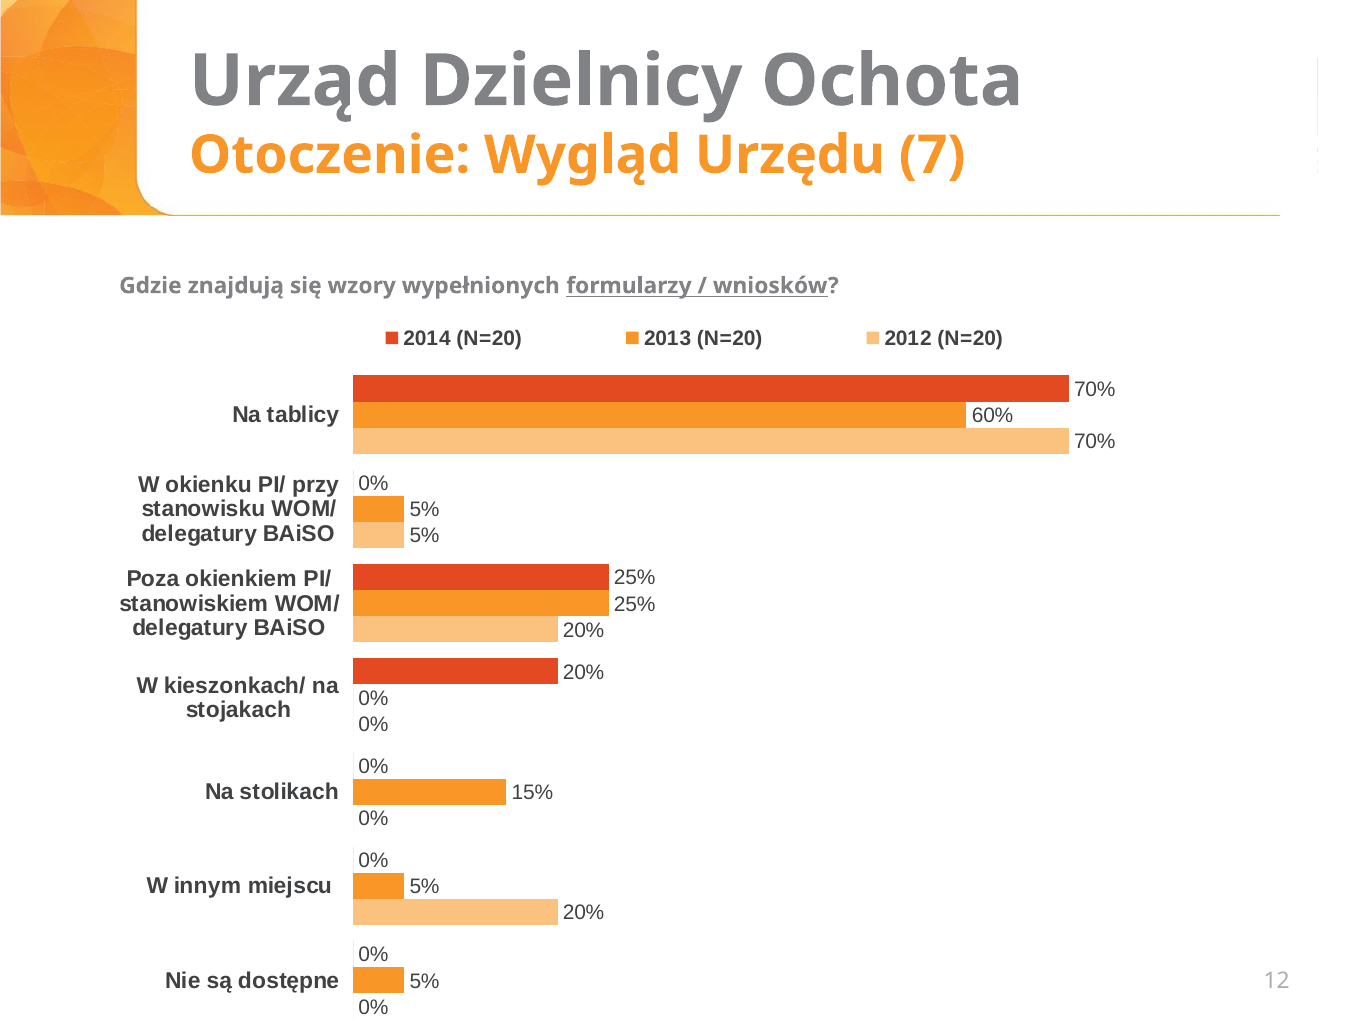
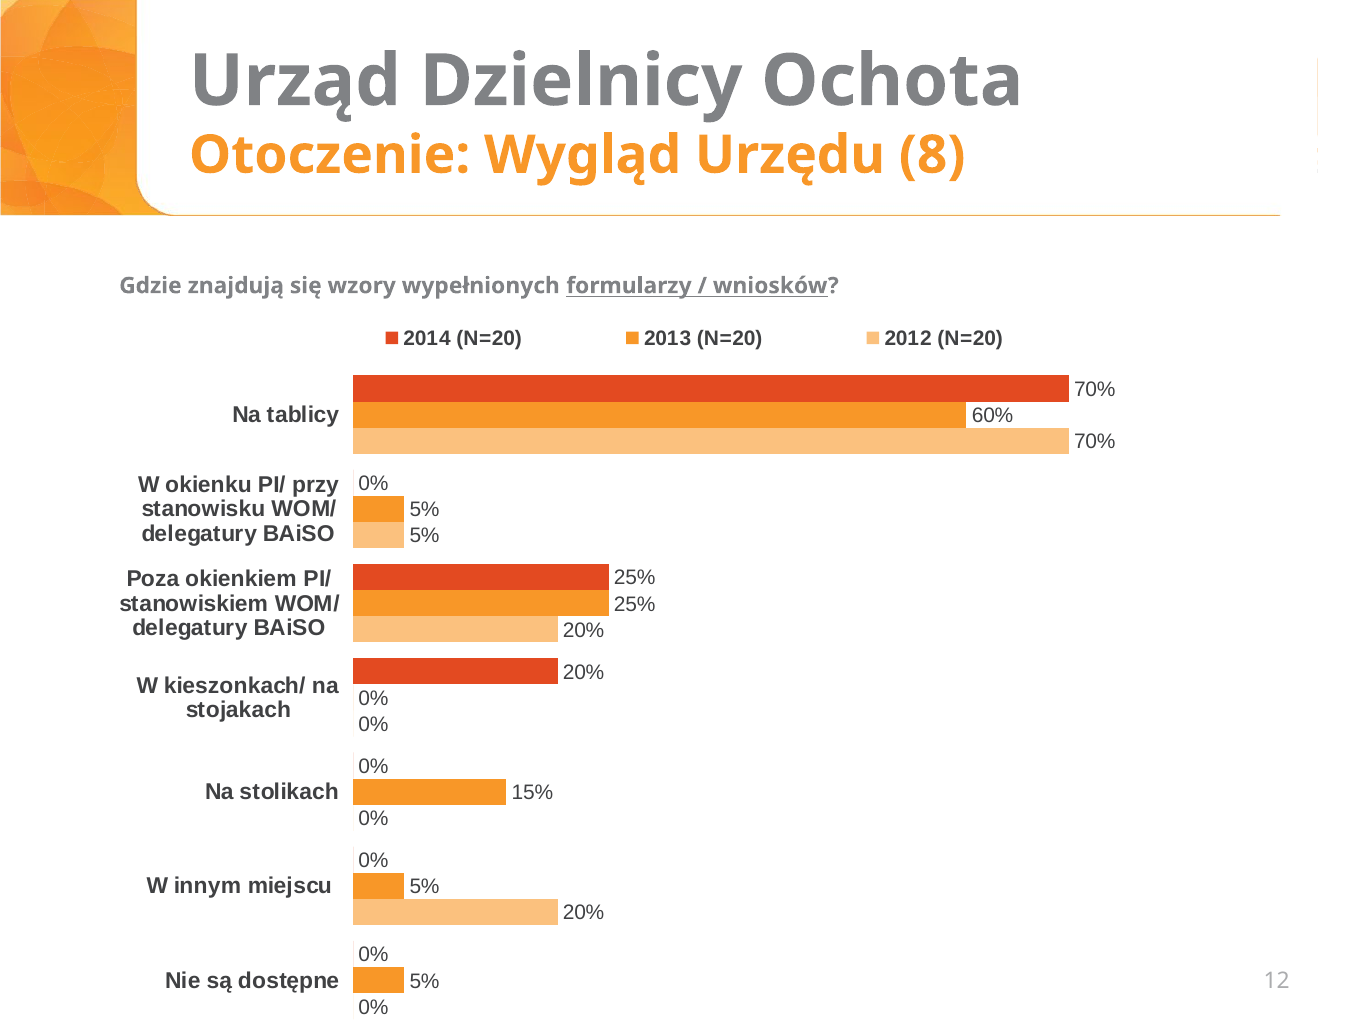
7: 7 -> 8 (932, 155)
